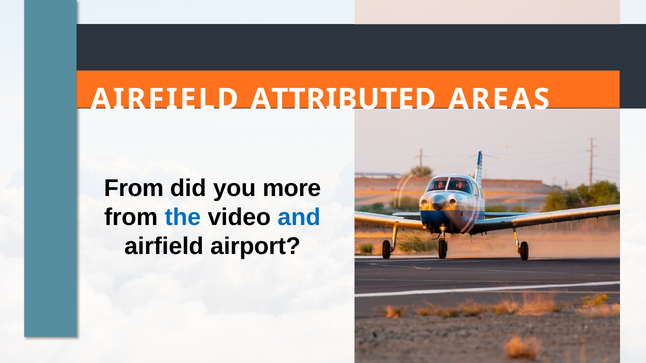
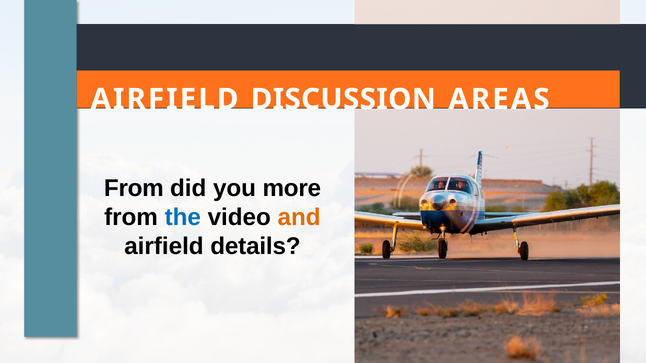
ATTRIBUTED: ATTRIBUTED -> DISCUSSION (343, 99)
and colour: blue -> orange (299, 218)
airport: airport -> details (255, 247)
